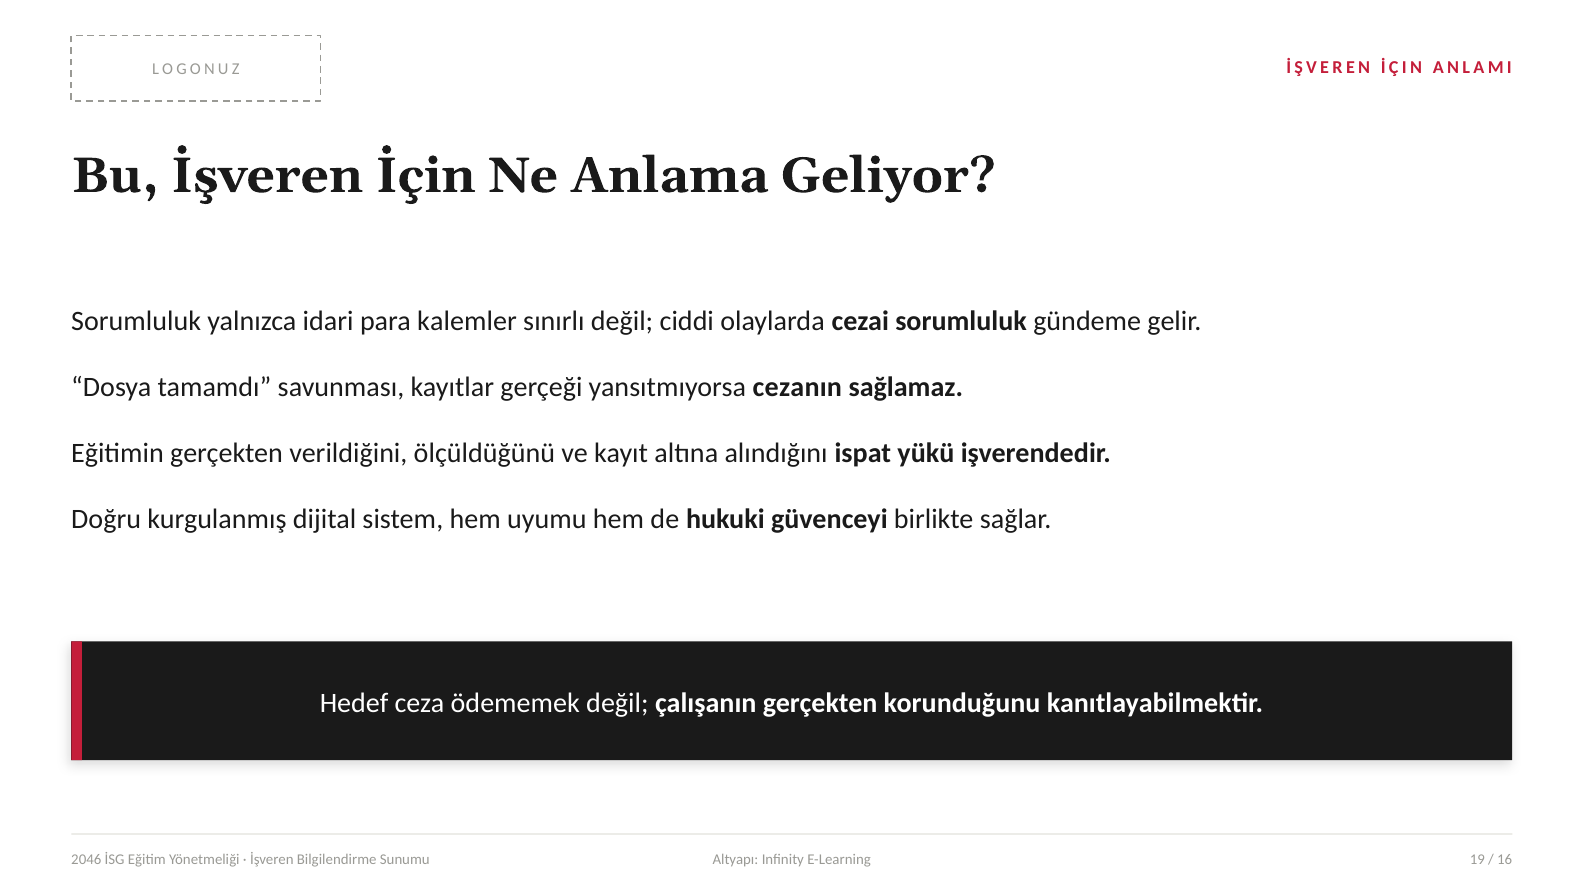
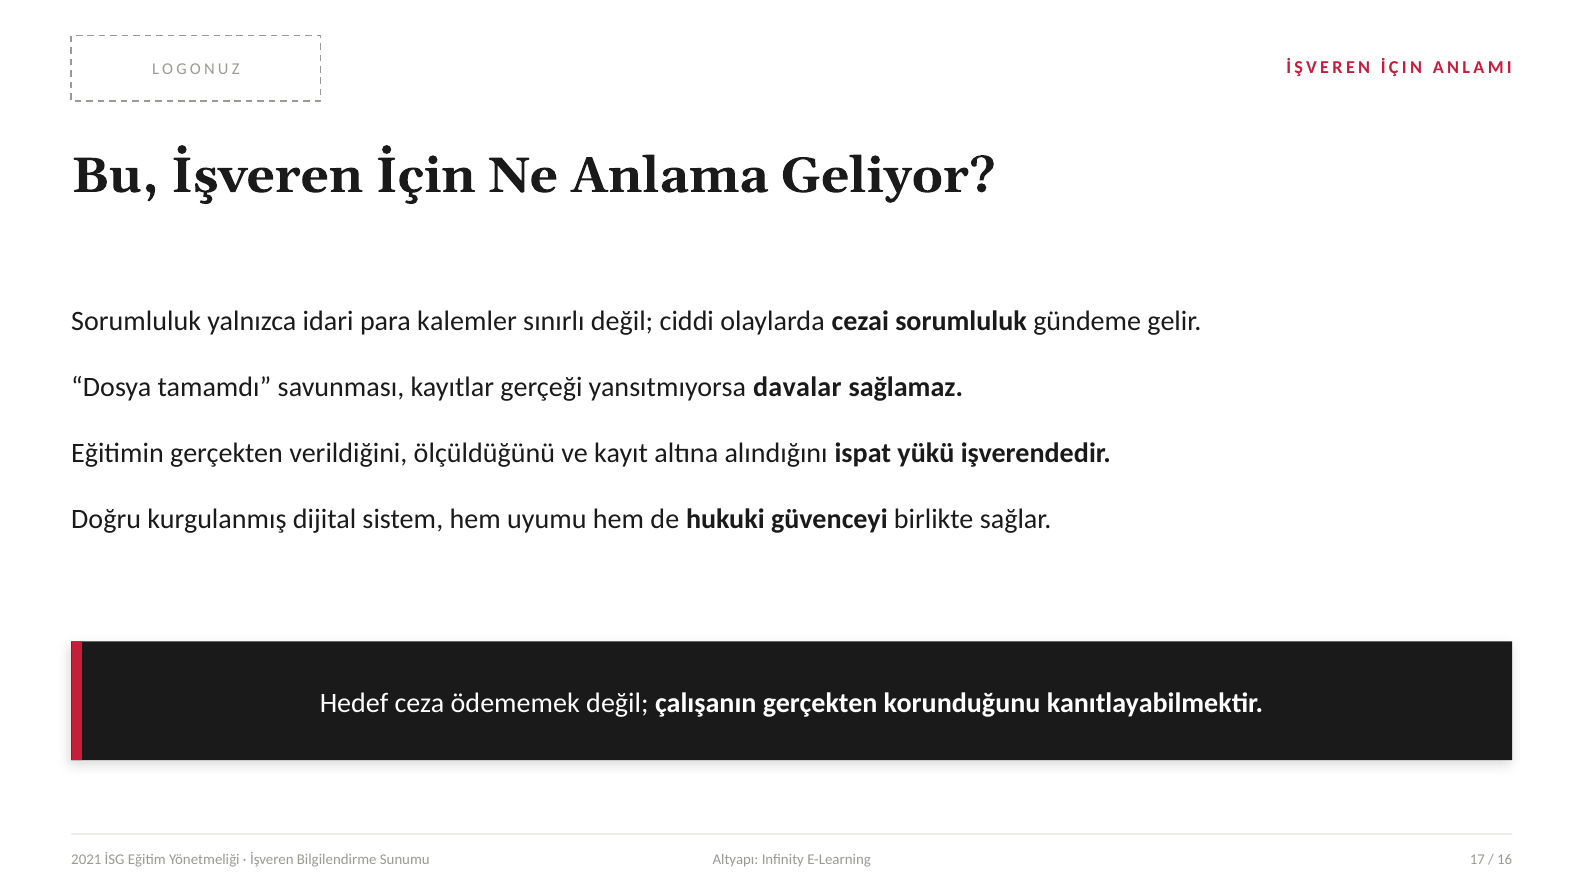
cezanın: cezanın -> davalar (797, 388)
2046: 2046 -> 2021 (86, 860)
19: 19 -> 17 (1477, 860)
